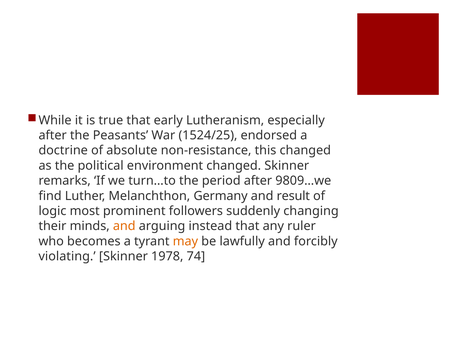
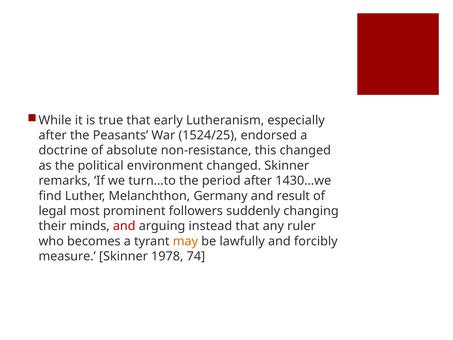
9809…we: 9809…we -> 1430…we (303, 181)
logic: logic -> legal (52, 211)
and colour: orange -> red (124, 226)
violating: violating -> measure (67, 256)
